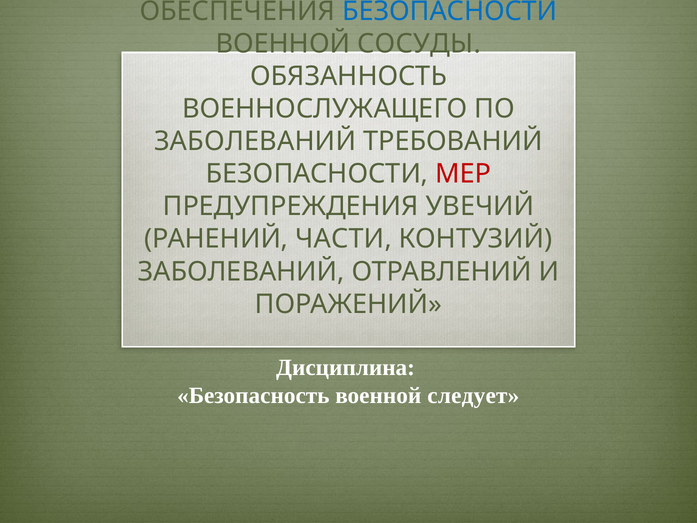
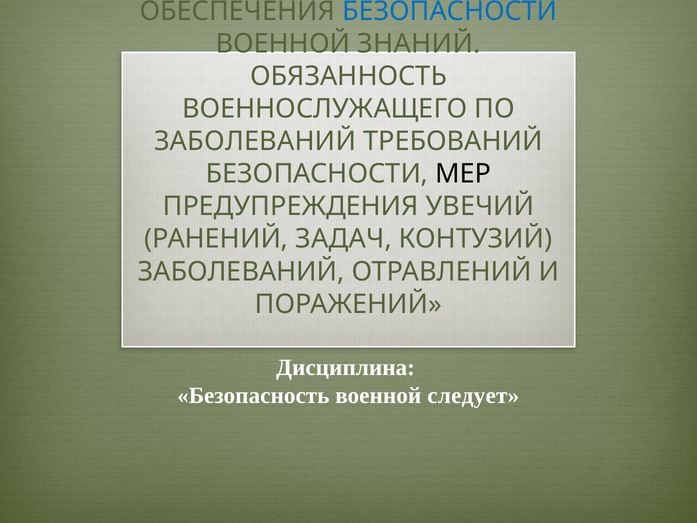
СОСУДЫ: СОСУДЫ -> ЗНАНИЙ (419, 44)
МЕР colour: red -> black (463, 174)
ЧАСТИ: ЧАСТИ -> ЗАДАЧ (344, 239)
